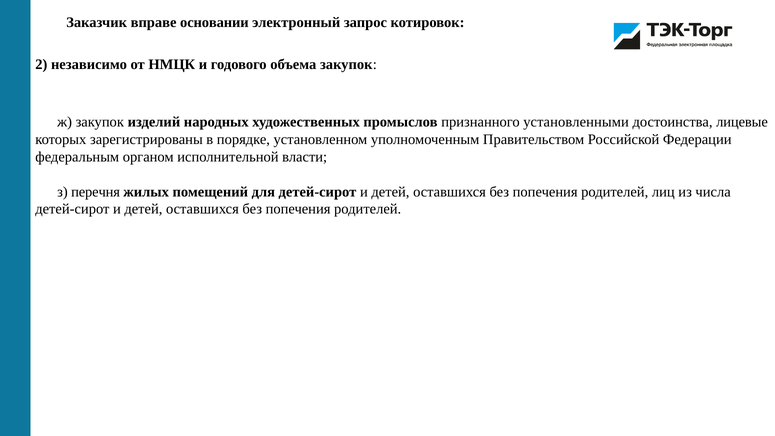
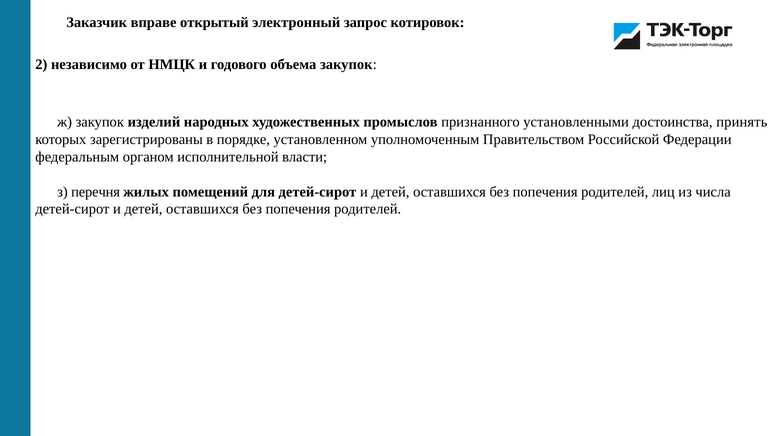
основании: основании -> открытый (214, 22)
лицевые: лицевые -> принять (742, 122)
